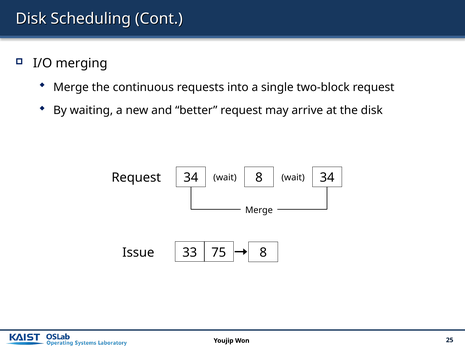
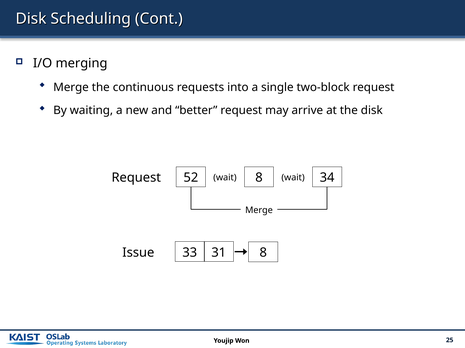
Request 34: 34 -> 52 (191, 178)
75: 75 -> 31 (219, 253)
